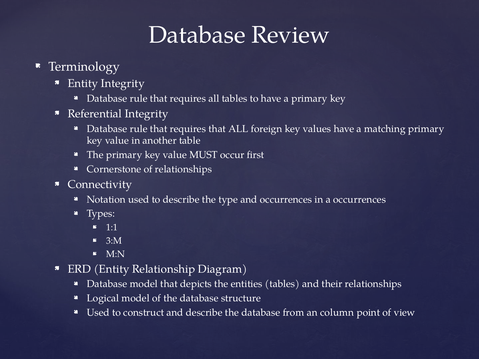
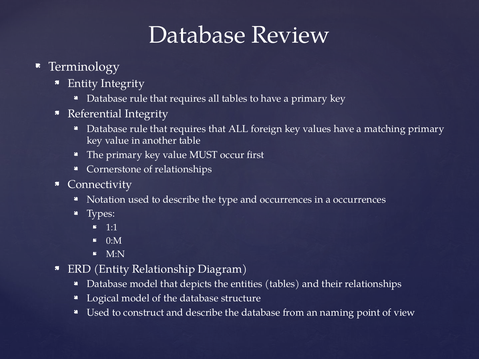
3:M: 3:M -> 0:M (114, 241)
column: column -> naming (337, 313)
